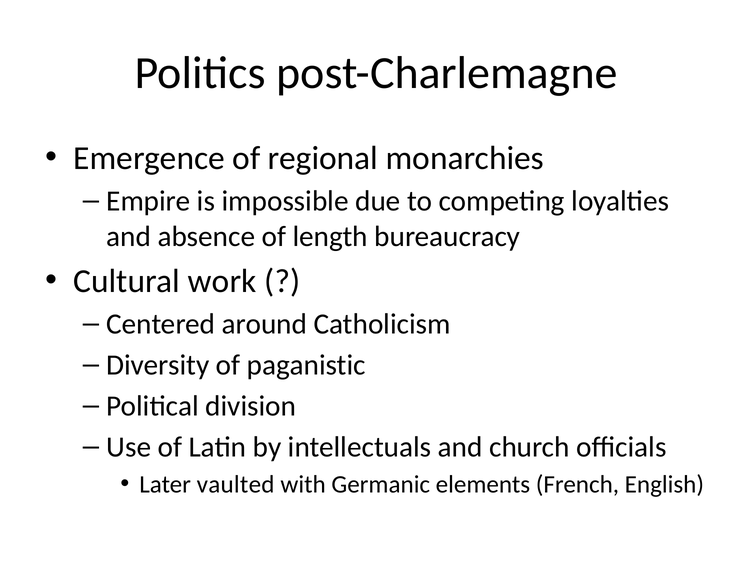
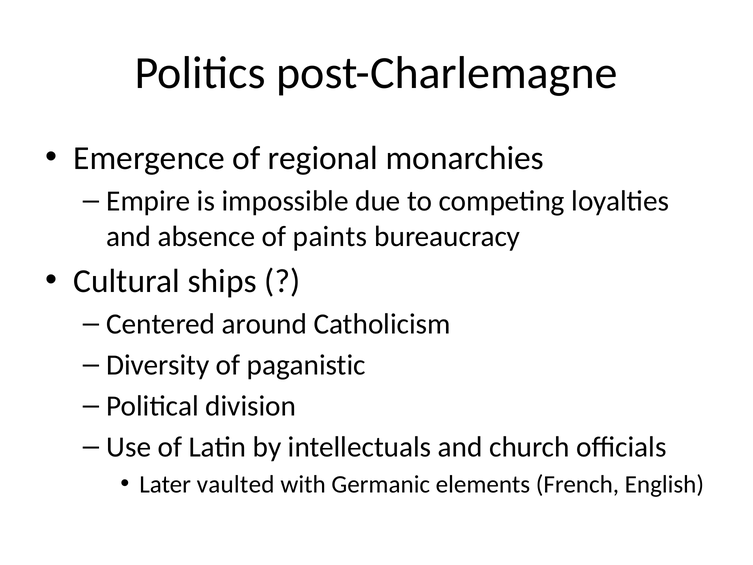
length: length -> paints (330, 236)
work: work -> ships (222, 281)
